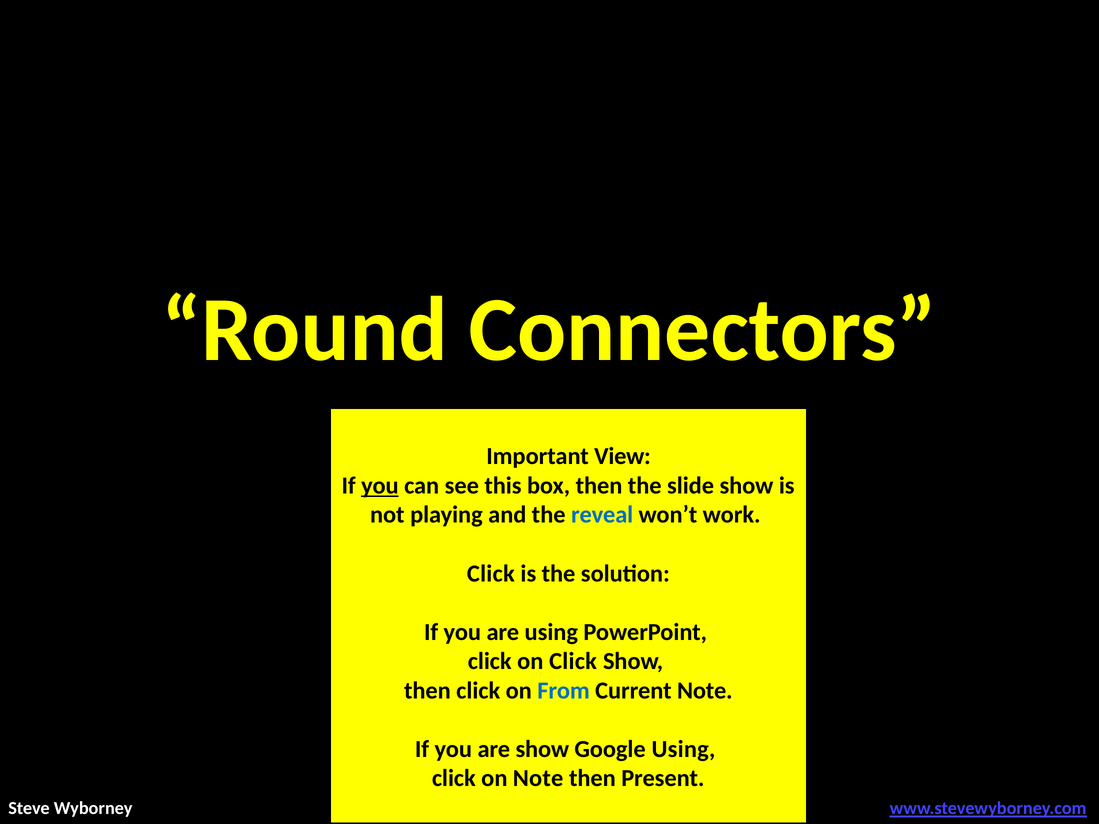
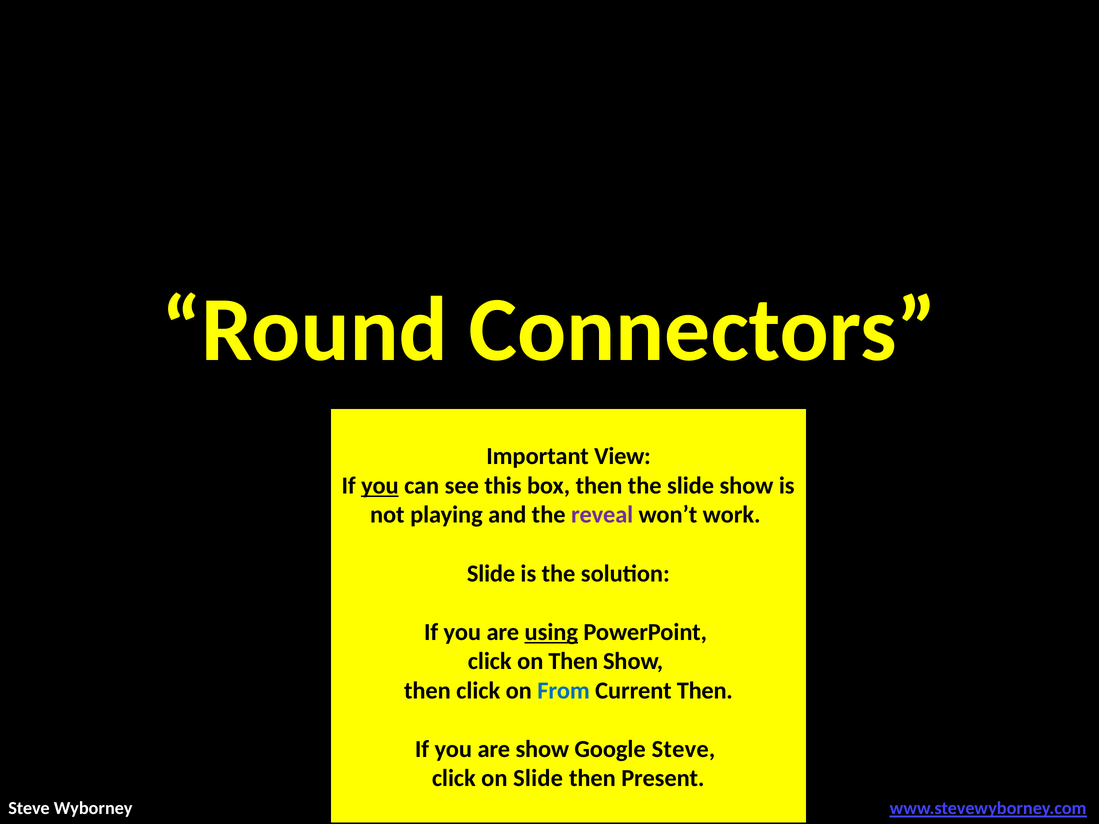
reveal colour: blue -> purple (602, 515)
Click: Click -> Slide (491, 574)
using underline: none -> present (551, 632)
on Click: Click -> Then (573, 662)
Current Note: Note -> Then (705, 691)
Google Using: Using -> Steve (683, 749)
on Note: Note -> Slide (538, 779)
